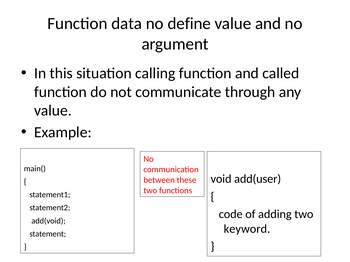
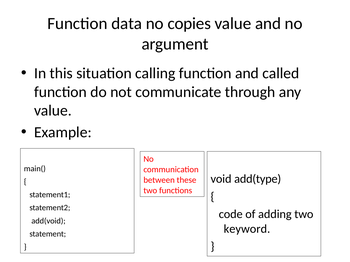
define: define -> copies (189, 24)
add(user: add(user -> add(type (258, 179)
